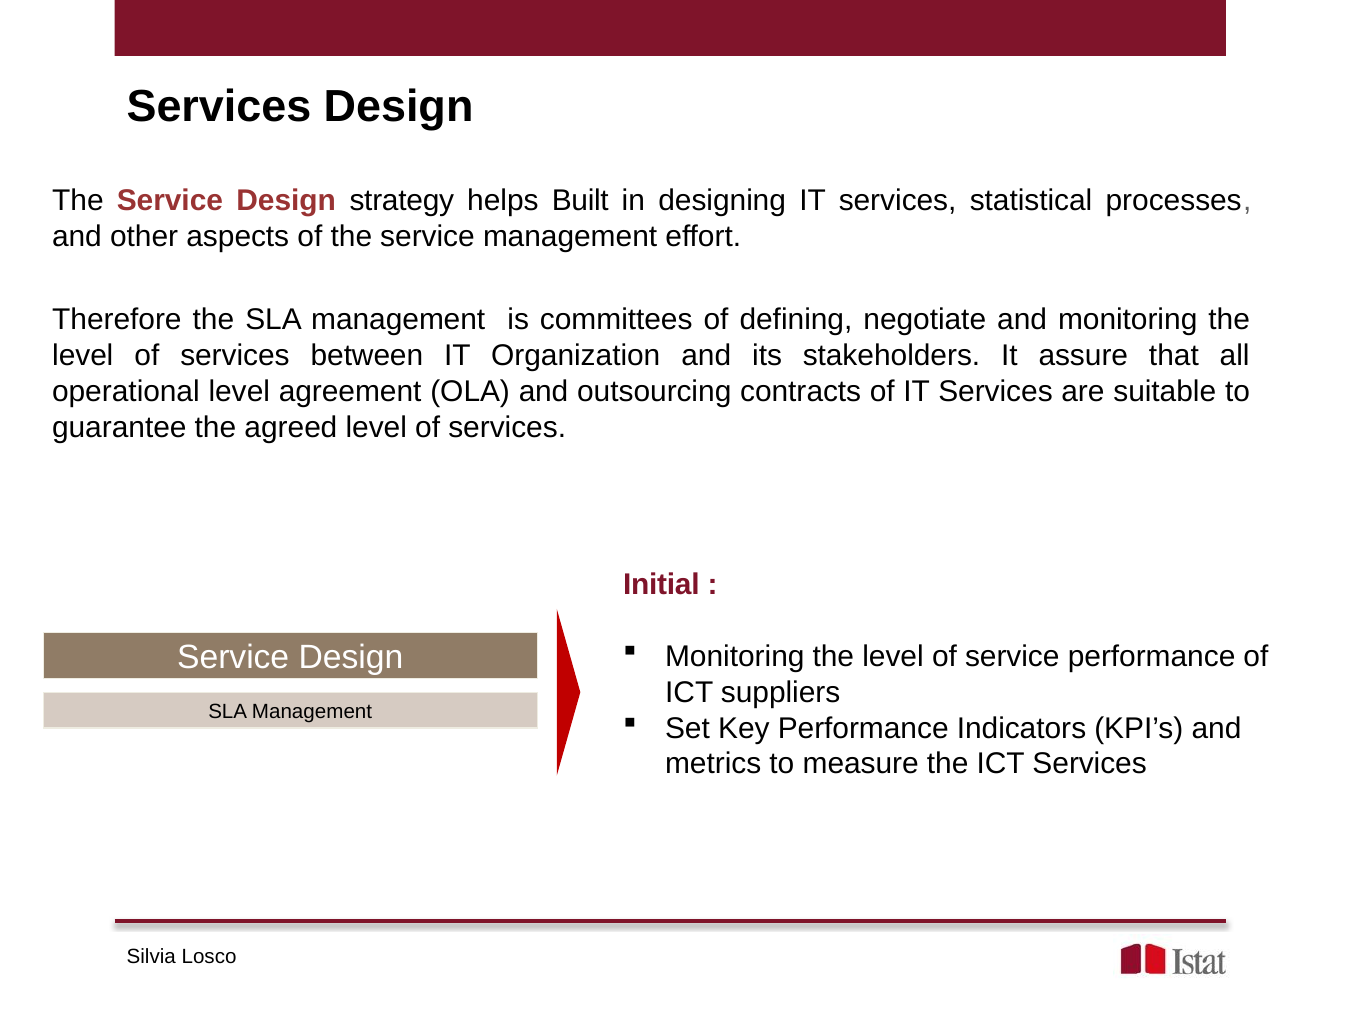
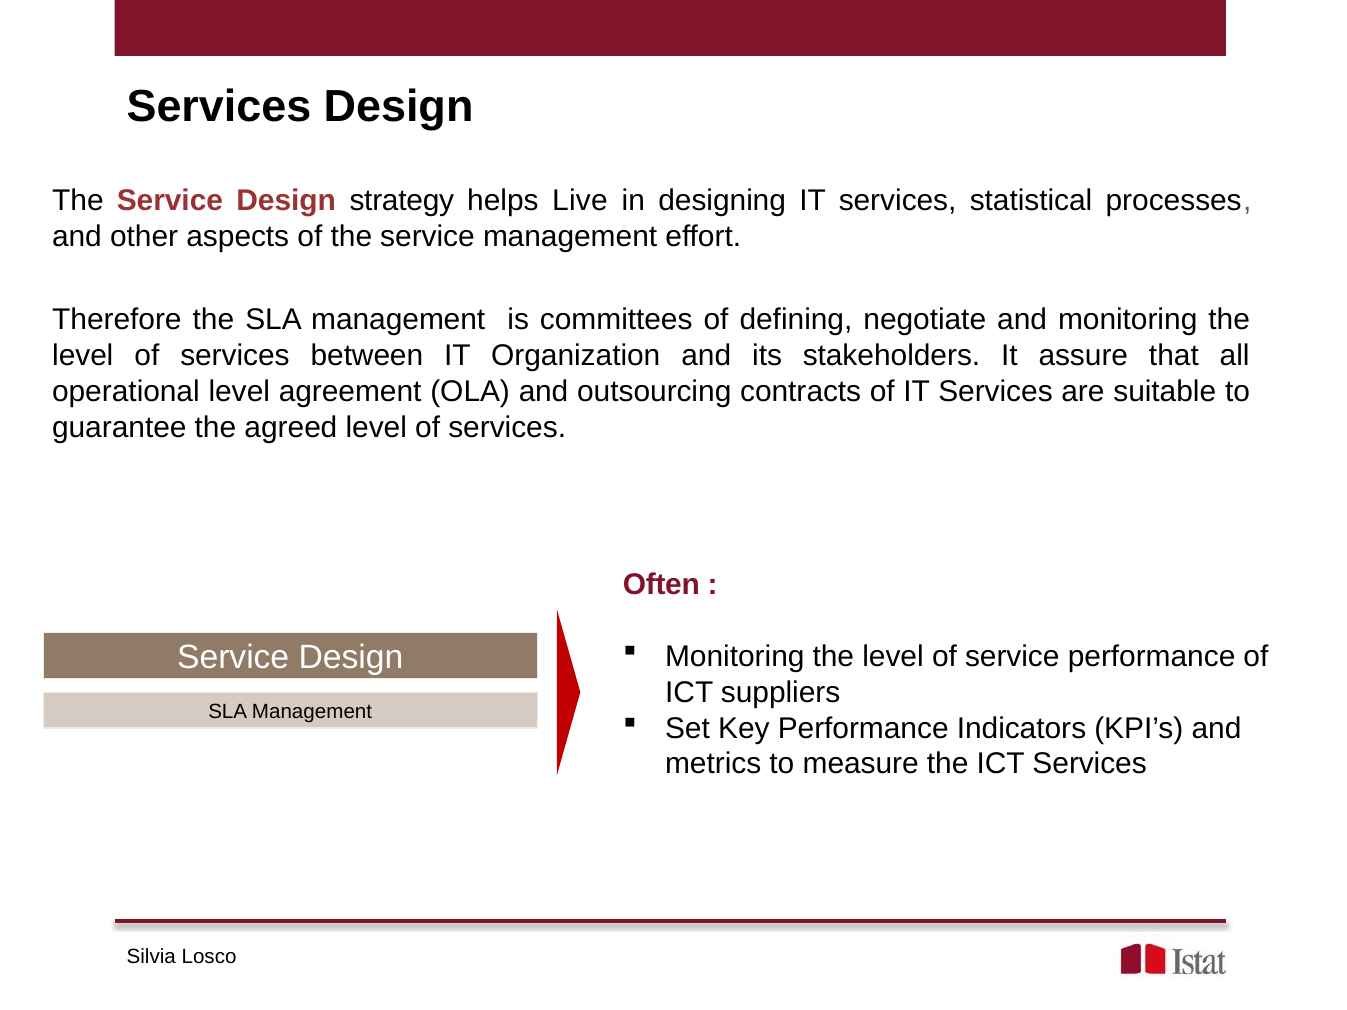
Built: Built -> Live (580, 200)
Initial: Initial -> Often (661, 585)
